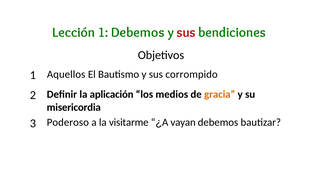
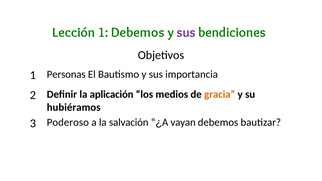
sus colour: red -> purple (186, 32)
Aquellos: Aquellos -> Personas (66, 74)
corrompido: corrompido -> importancia (192, 74)
misericordia: misericordia -> hubiéramos (74, 107)
visitarme: visitarme -> salvación (129, 123)
